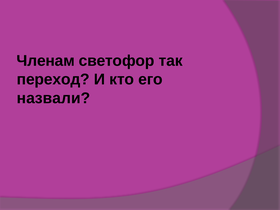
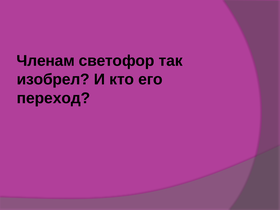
переход: переход -> изобрел (53, 79)
назвали: назвали -> переход (53, 98)
